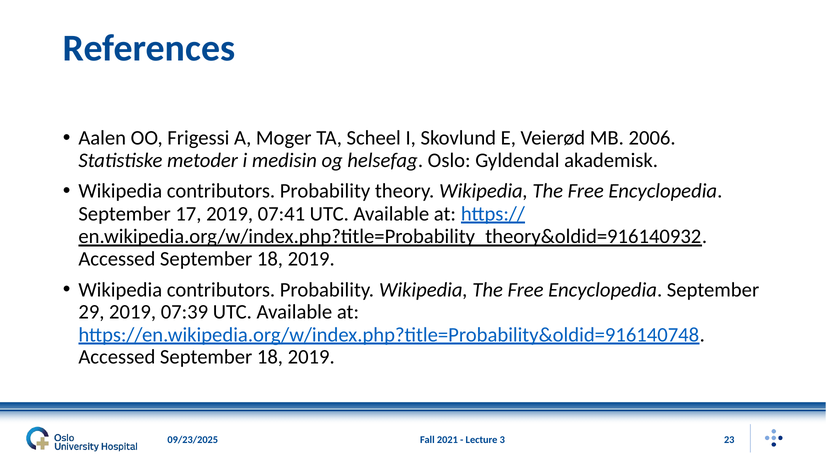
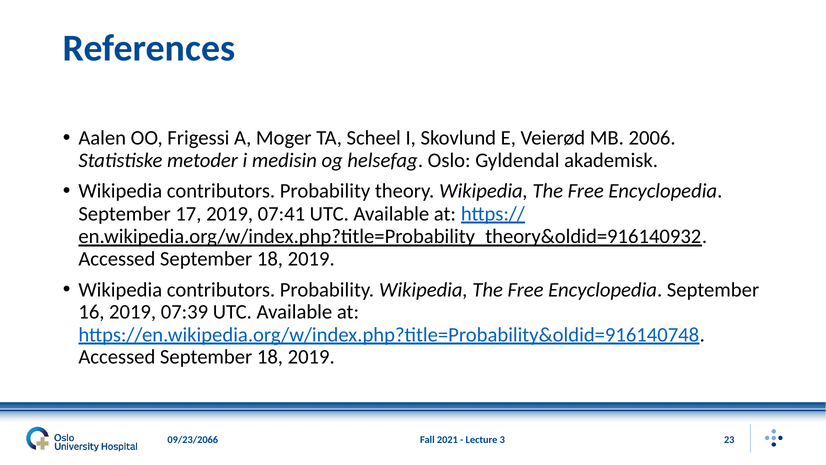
29: 29 -> 16 (91, 312)
09/23/2025: 09/23/2025 -> 09/23/2066 (193, 439)
